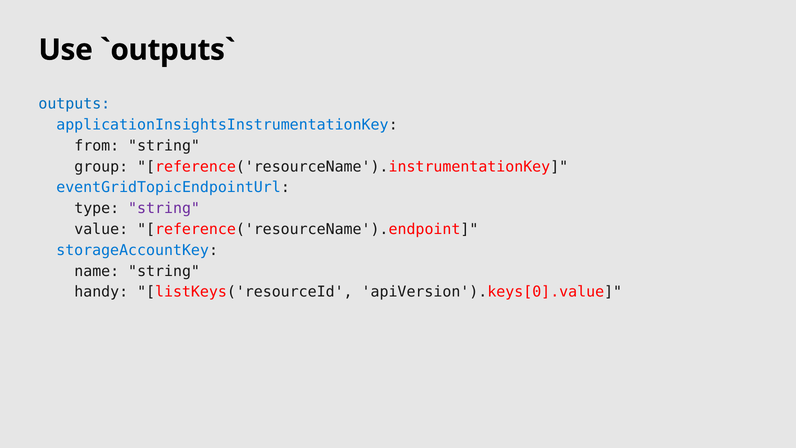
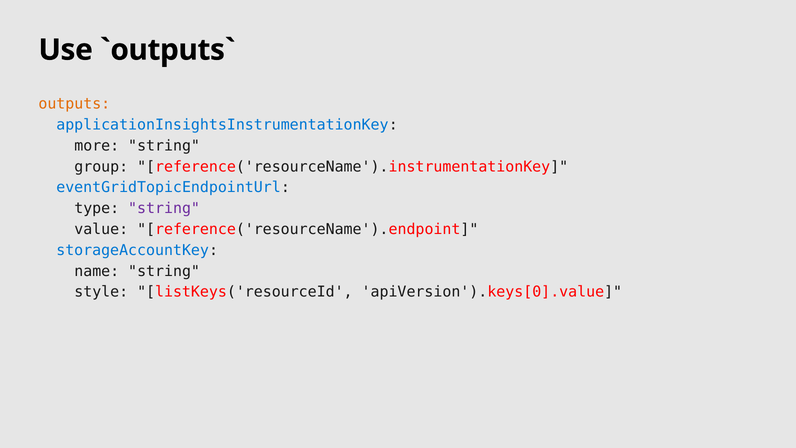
outputs colour: blue -> orange (74, 104)
from: from -> more (97, 146)
handy: handy -> style (101, 292)
